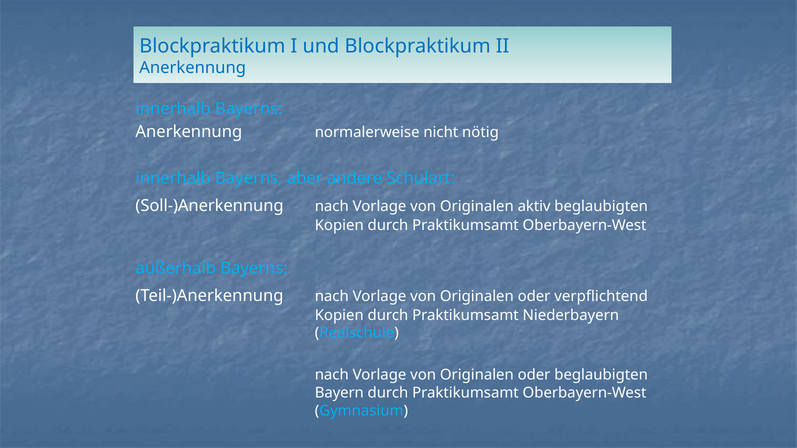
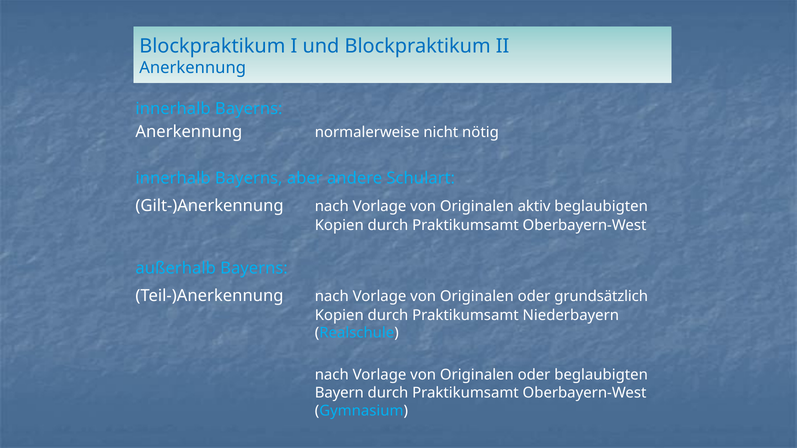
Soll-)Anerkennung: Soll-)Anerkennung -> Gilt-)Anerkennung (210, 206)
verpflichtend: verpflichtend -> grundsätzlich (601, 296)
